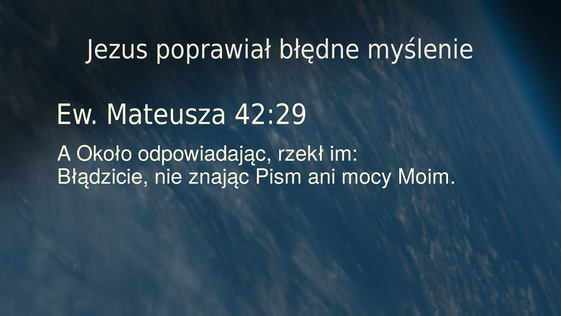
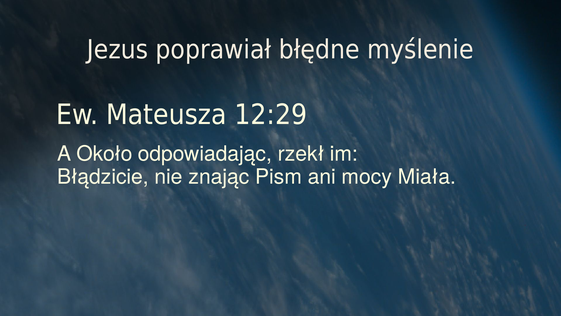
42:29: 42:29 -> 12:29 (271, 115)
Moim: Moim -> Miała (427, 177)
